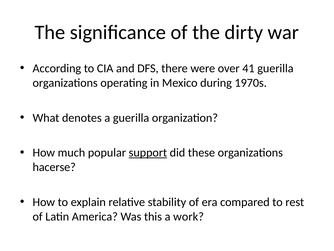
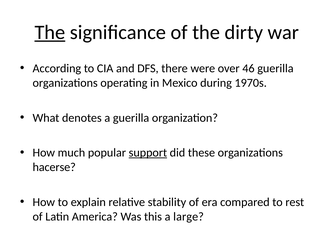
The underline: none -> present (50, 32)
41: 41 -> 46 (248, 68)
work: work -> large (189, 216)
